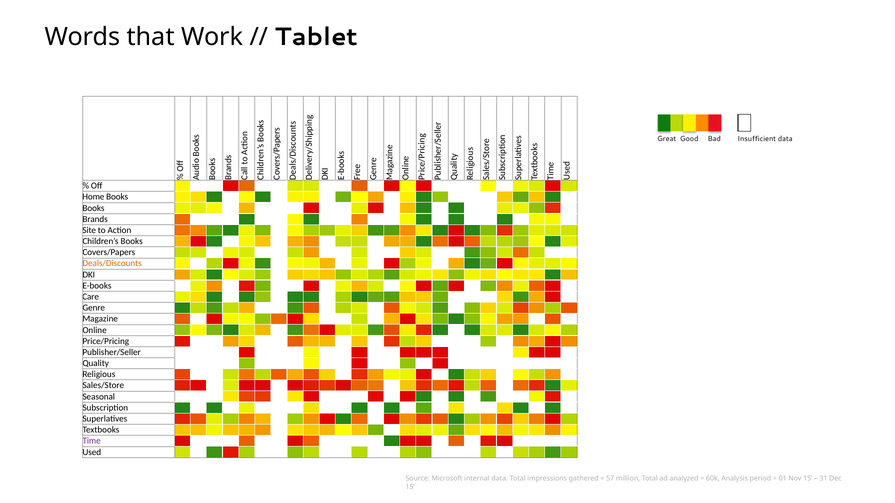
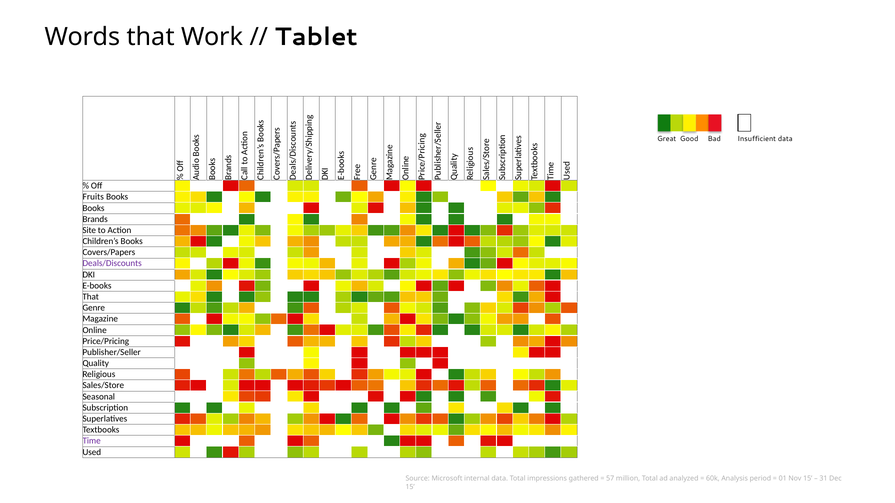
Home: Home -> Fruits (93, 197)
Deals/Discounts colour: orange -> purple (112, 264)
Care: Care -> That (91, 297)
